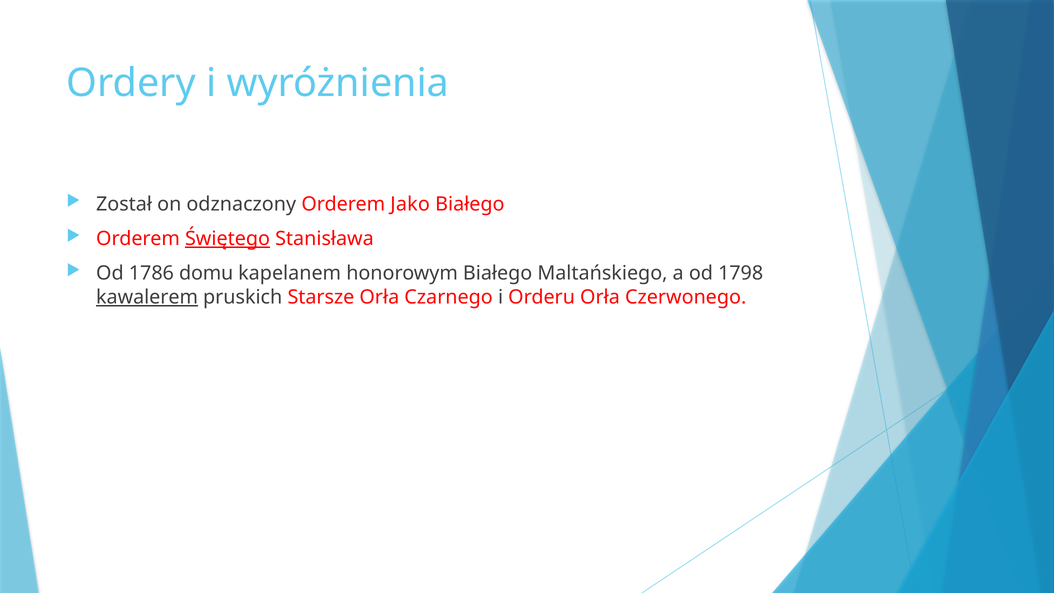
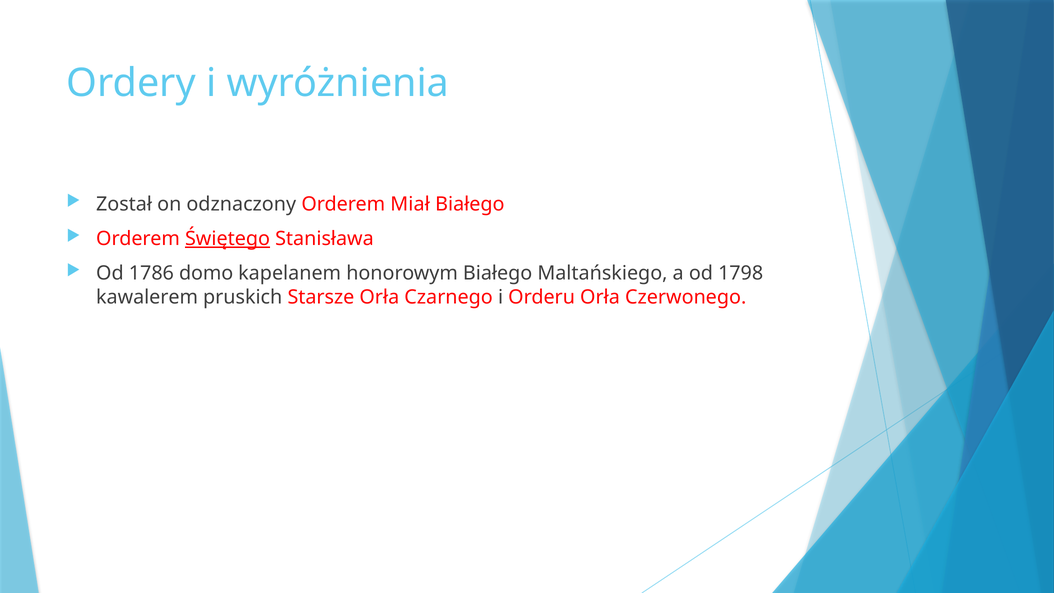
Jako: Jako -> Miał (410, 204)
domu: domu -> domo (206, 273)
kawalerem underline: present -> none (147, 297)
